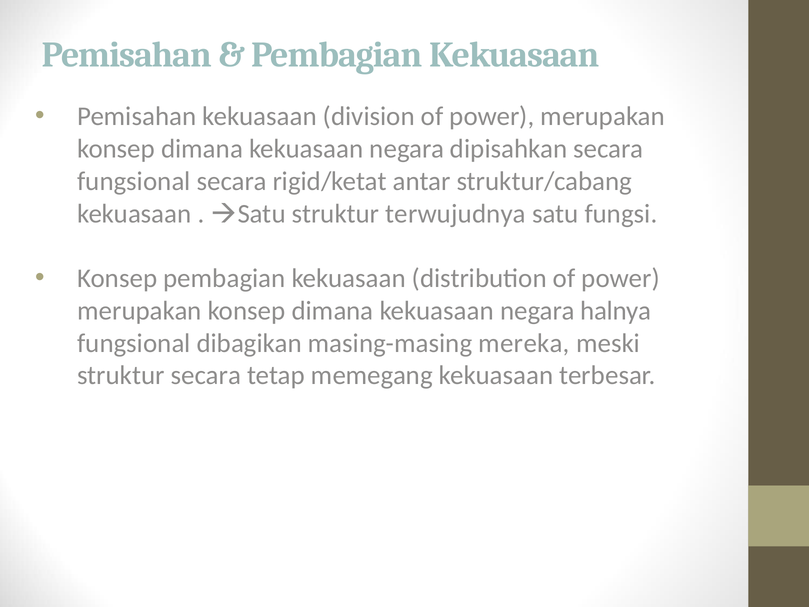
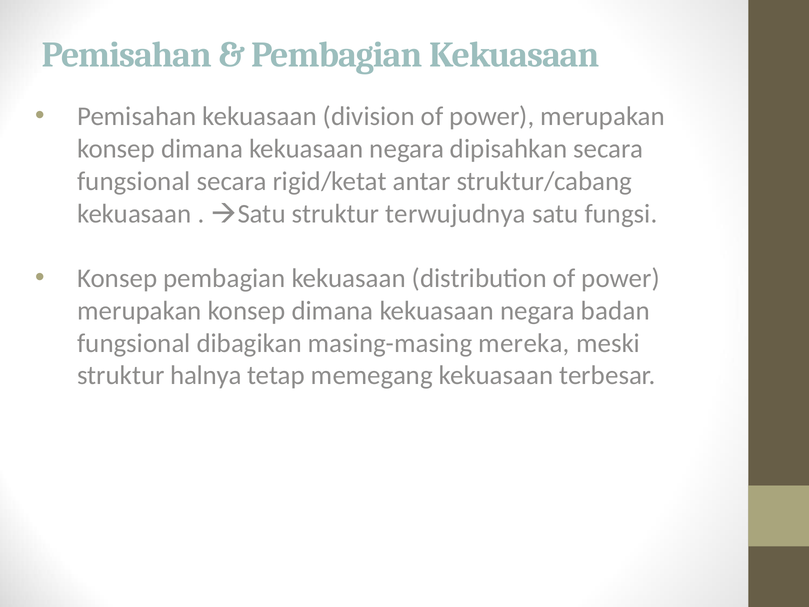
halnya: halnya -> badan (615, 311)
struktur secara: secara -> halnya (206, 375)
